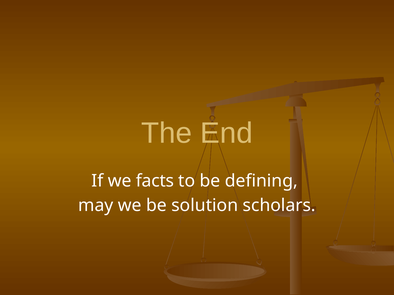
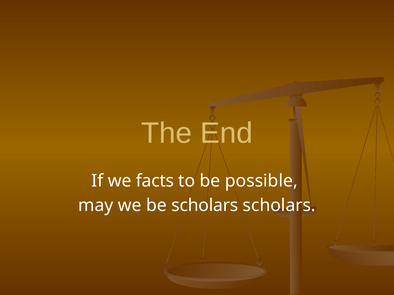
defining: defining -> possible (261, 181)
be solution: solution -> scholars (205, 206)
